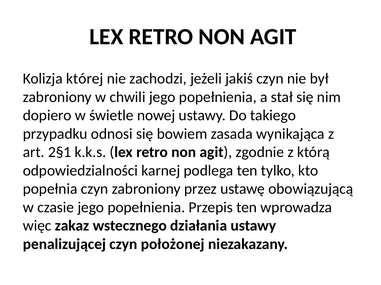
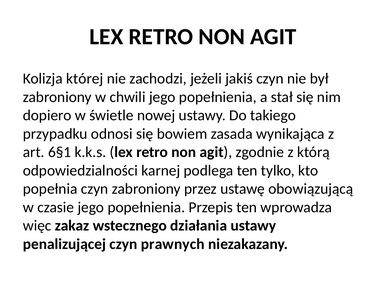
2§1: 2§1 -> 6§1 (60, 153)
położonej: położonej -> prawnych (173, 245)
